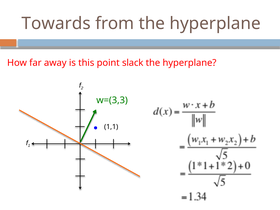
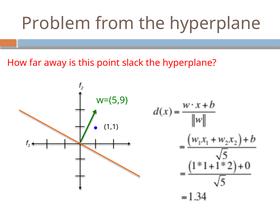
Towards: Towards -> Problem (56, 23)
w=(3,3: w=(3,3 -> w=(5,9 (112, 100)
